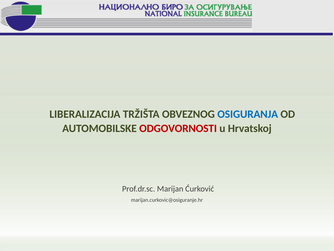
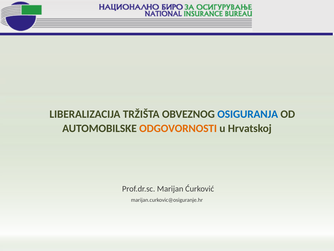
ODGOVORNOSTI colour: red -> orange (178, 128)
